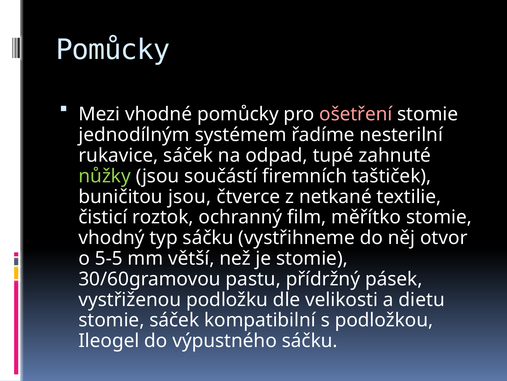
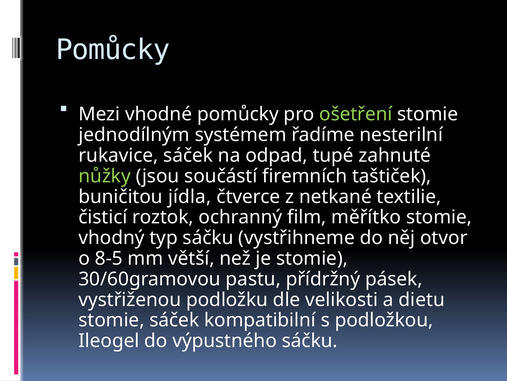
ošetření colour: pink -> light green (356, 114)
buničitou jsou: jsou -> jídla (190, 196)
5-5: 5-5 -> 8-5 (109, 258)
